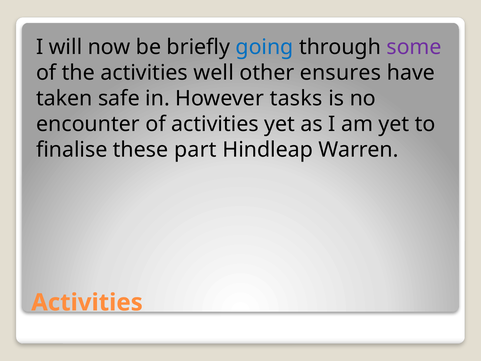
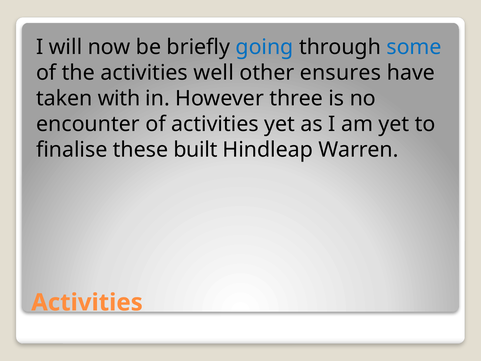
some colour: purple -> blue (414, 47)
safe: safe -> with (119, 98)
tasks: tasks -> three (296, 98)
part: part -> built (196, 150)
